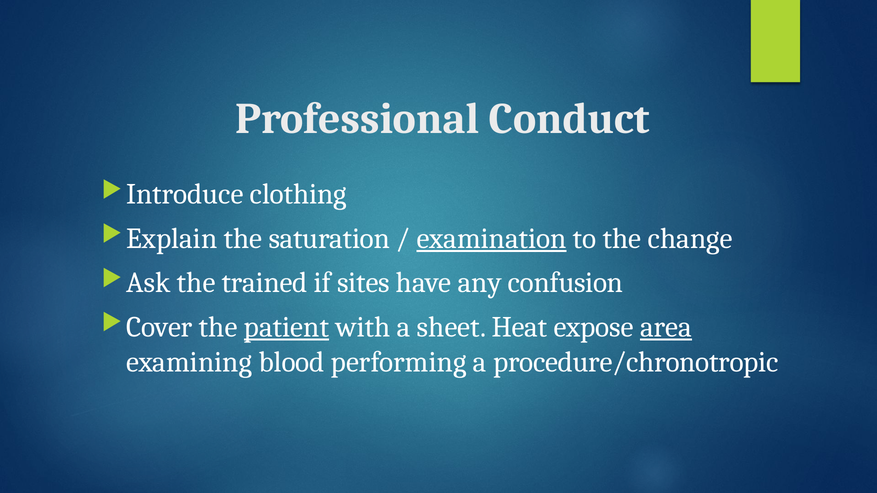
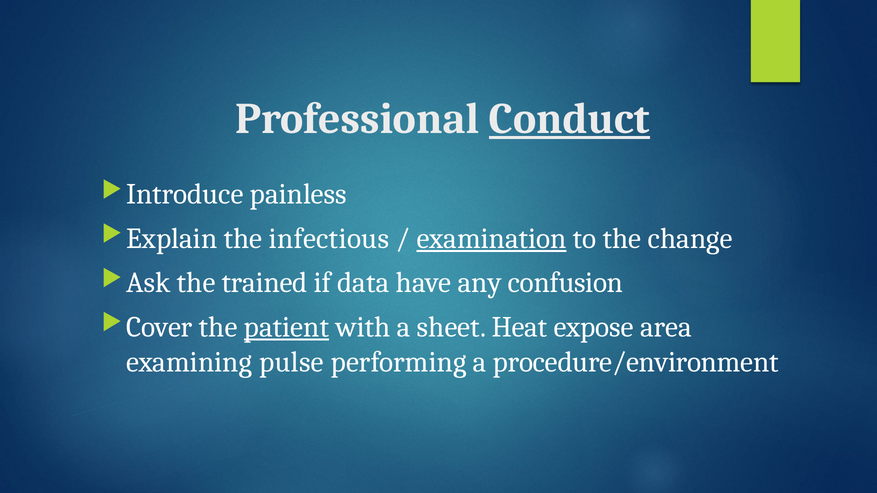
Conduct underline: none -> present (569, 119)
clothing: clothing -> painless (298, 194)
saturation: saturation -> infectious (329, 239)
sites: sites -> data (363, 283)
area underline: present -> none (666, 327)
blood: blood -> pulse (291, 362)
procedure/chronotropic: procedure/chronotropic -> procedure/environment (636, 362)
